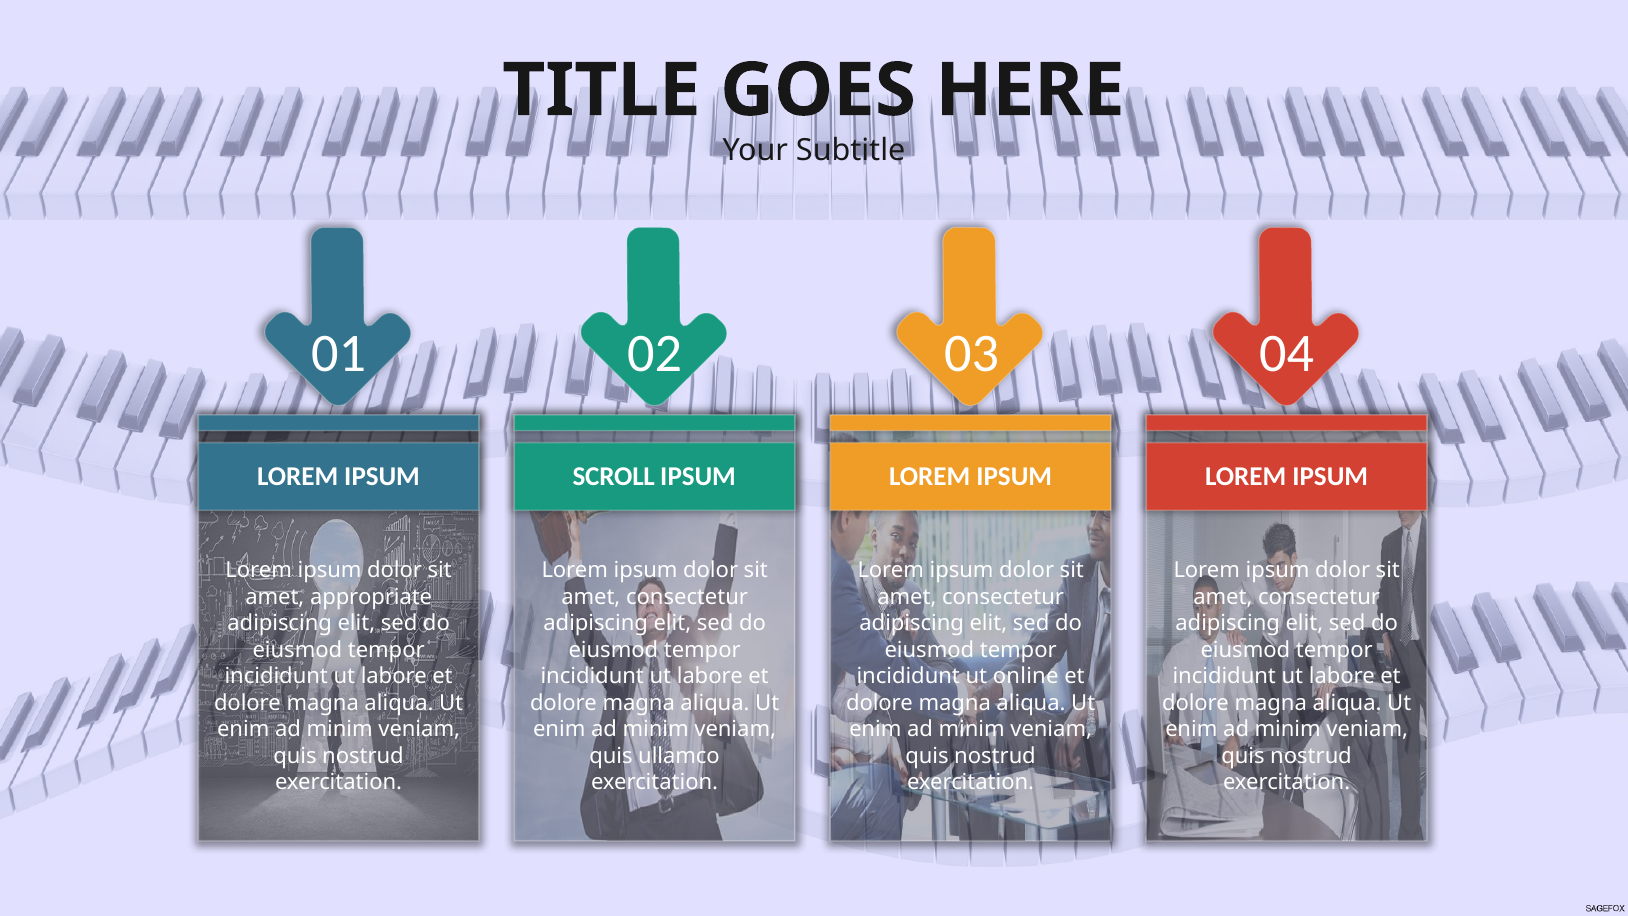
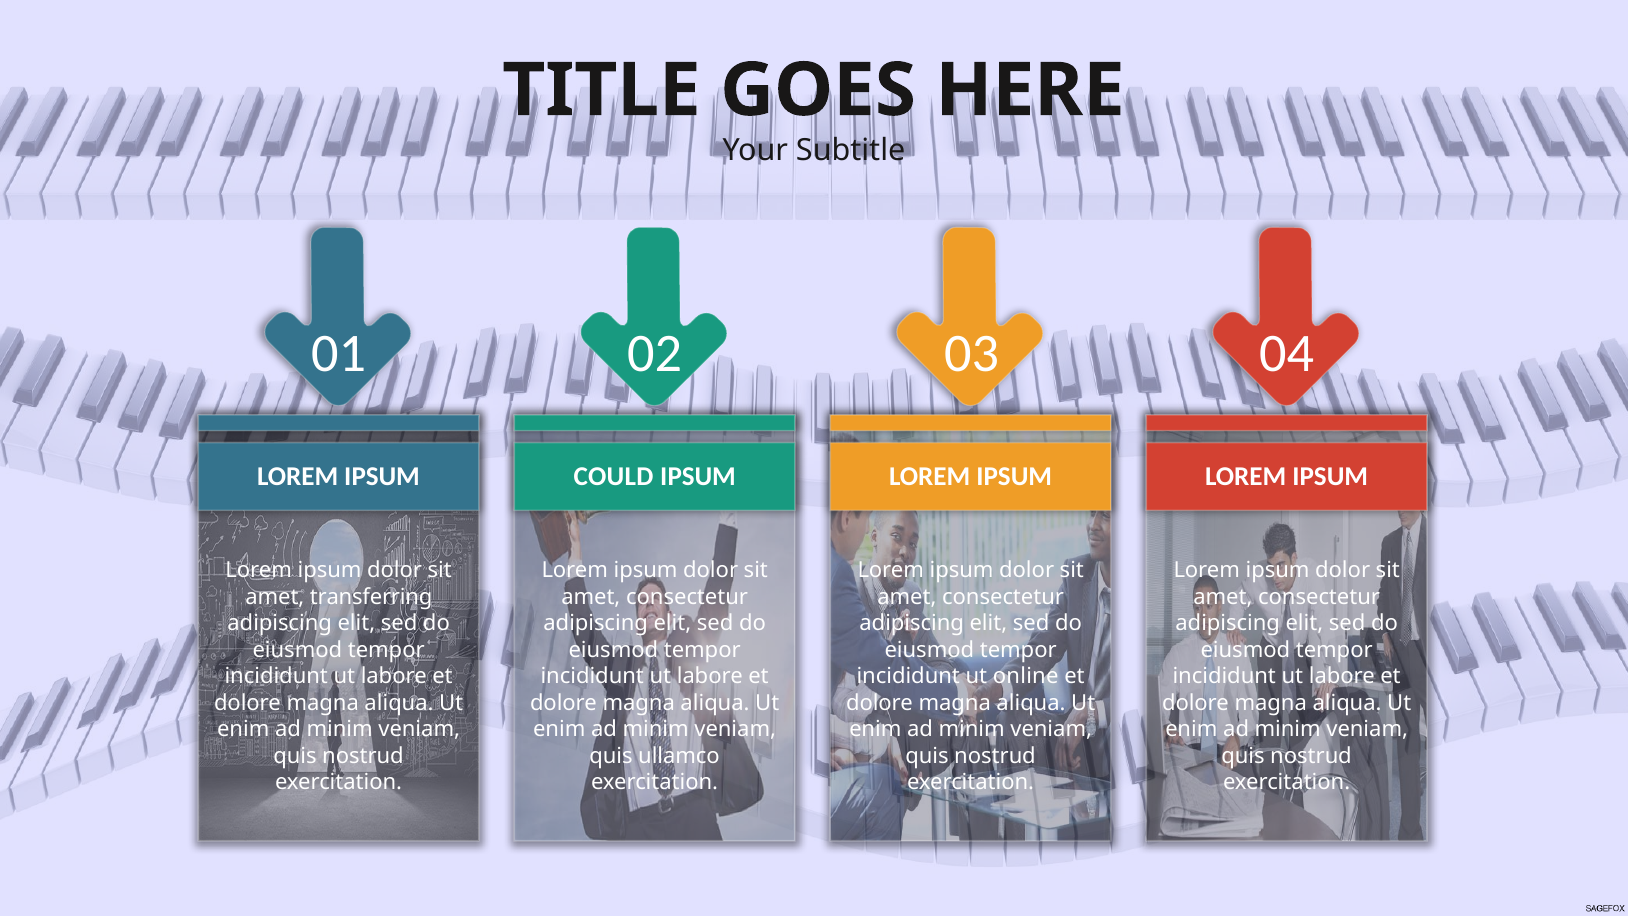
SCROLL: SCROLL -> COULD (614, 476)
appropriate: appropriate -> transferring (371, 597)
